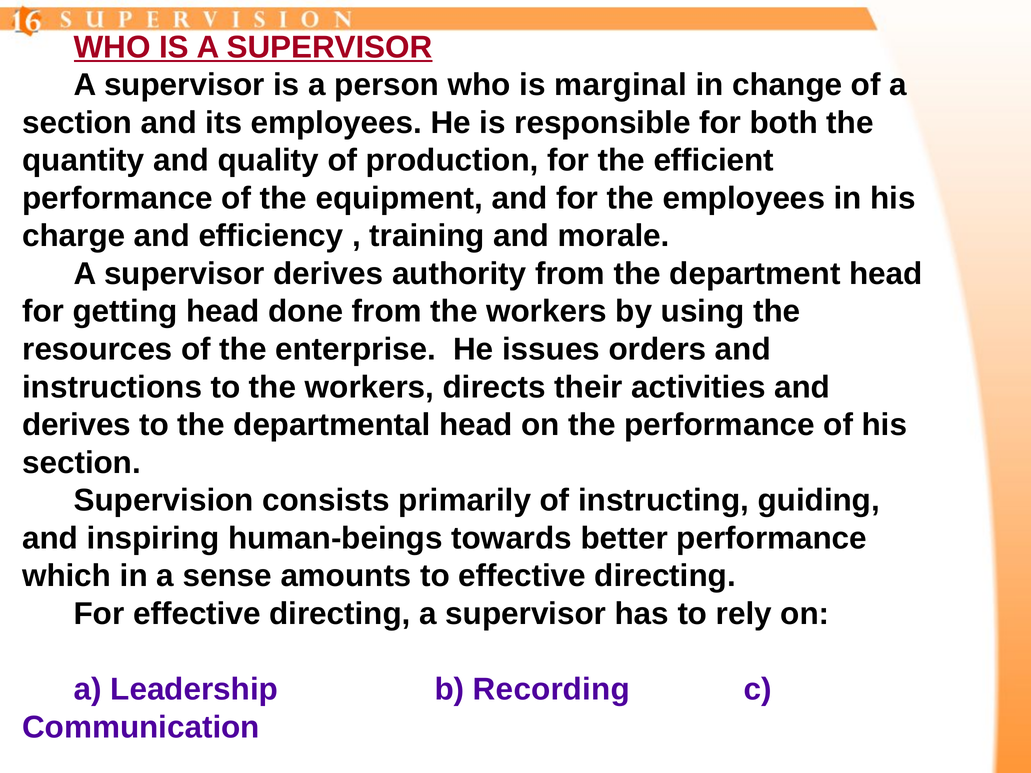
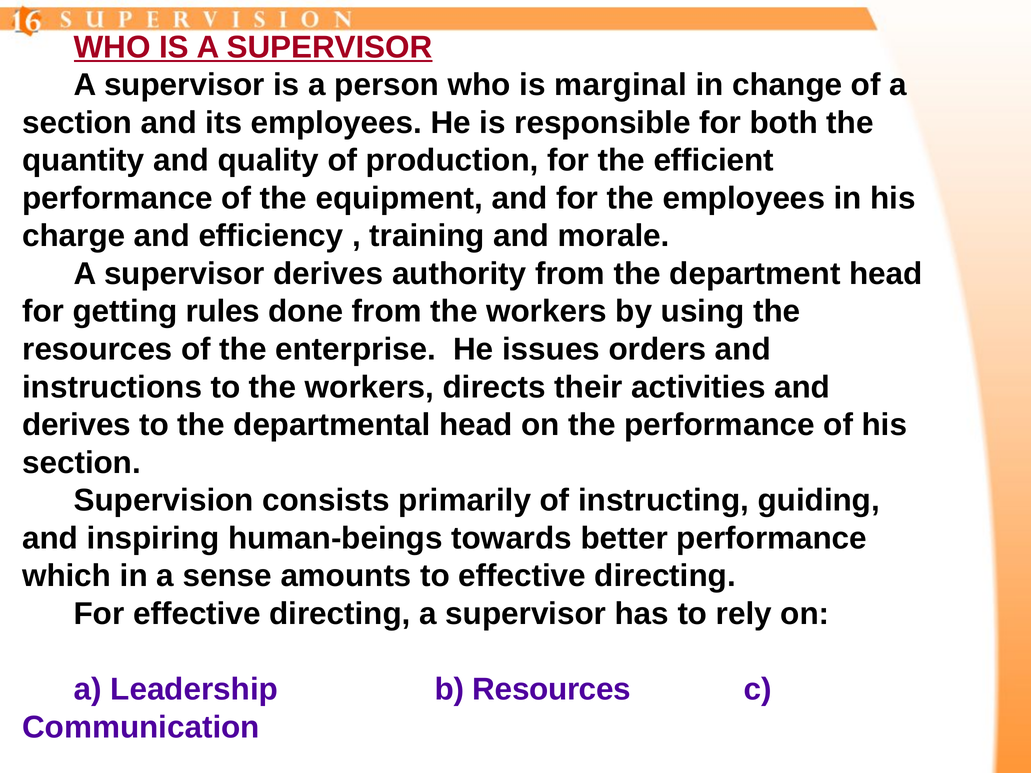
getting head: head -> rules (223, 312)
b Recording: Recording -> Resources (552, 690)
